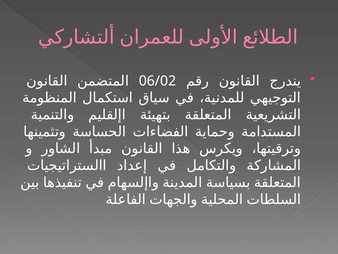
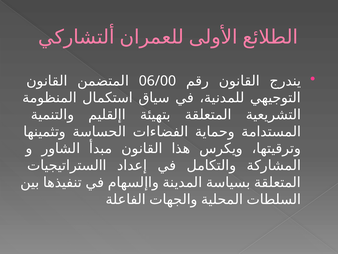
06/02: 06/02 -> 06/00 (158, 81)
